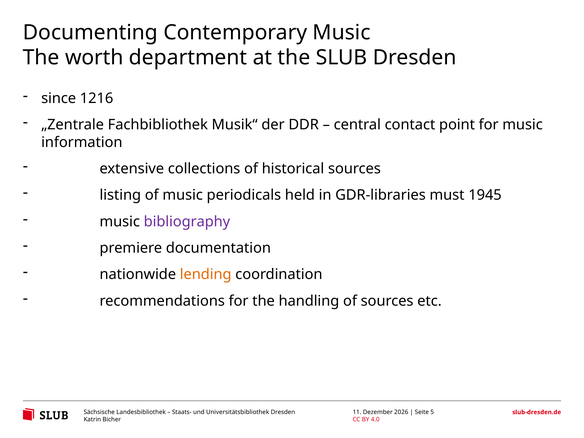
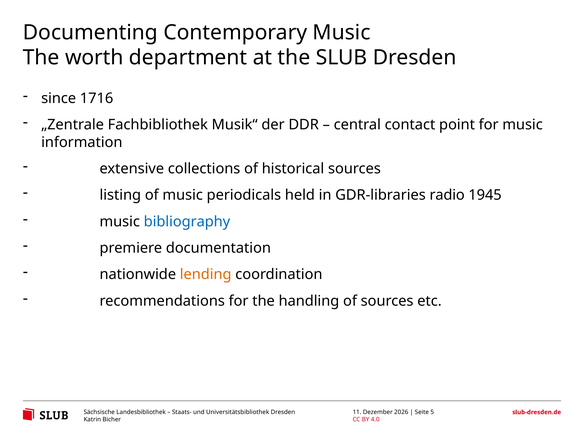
1216: 1216 -> 1716 (97, 98)
must: must -> radio (447, 195)
bibliography colour: purple -> blue (187, 222)
